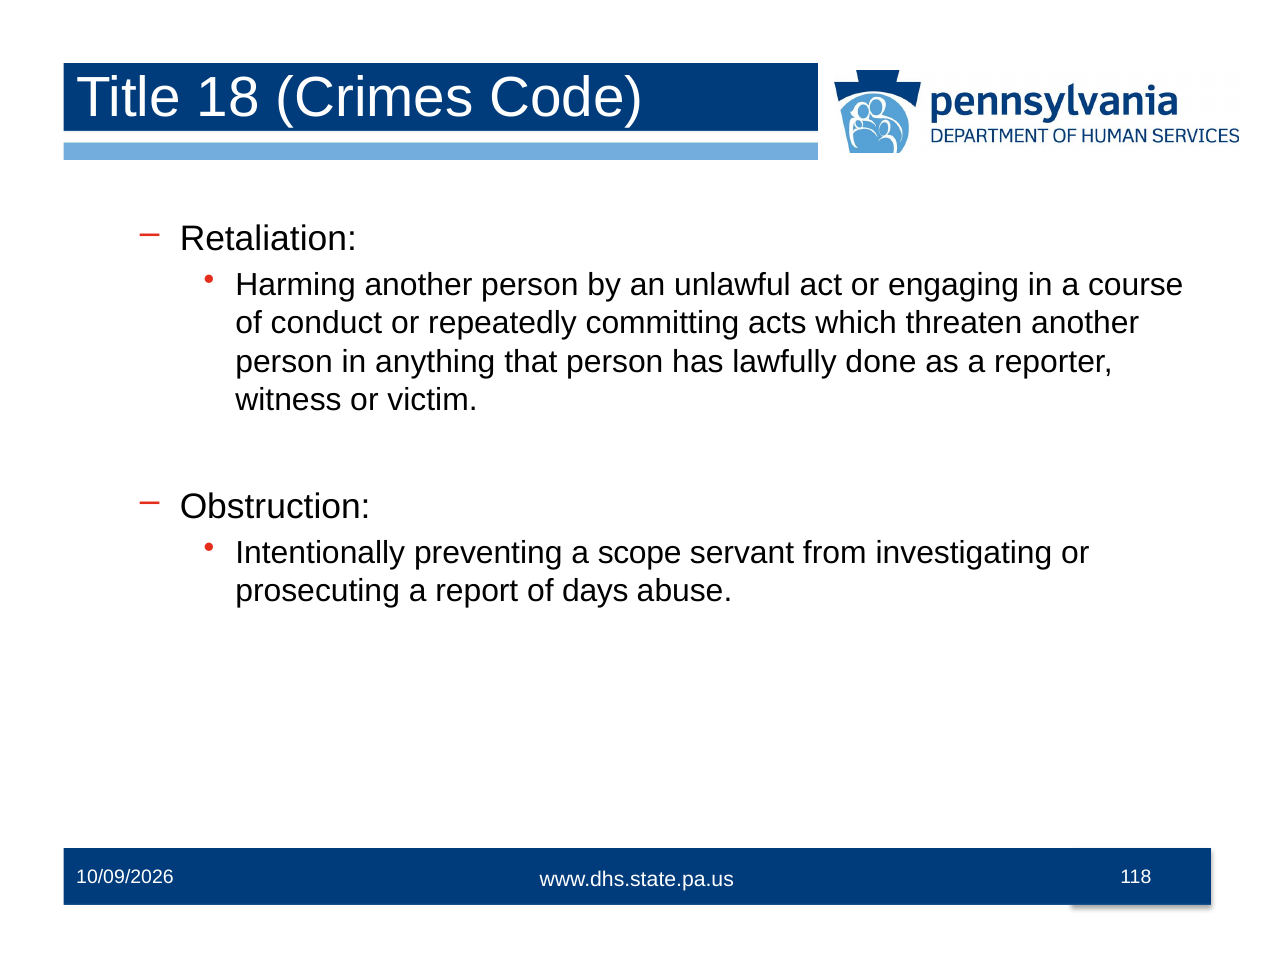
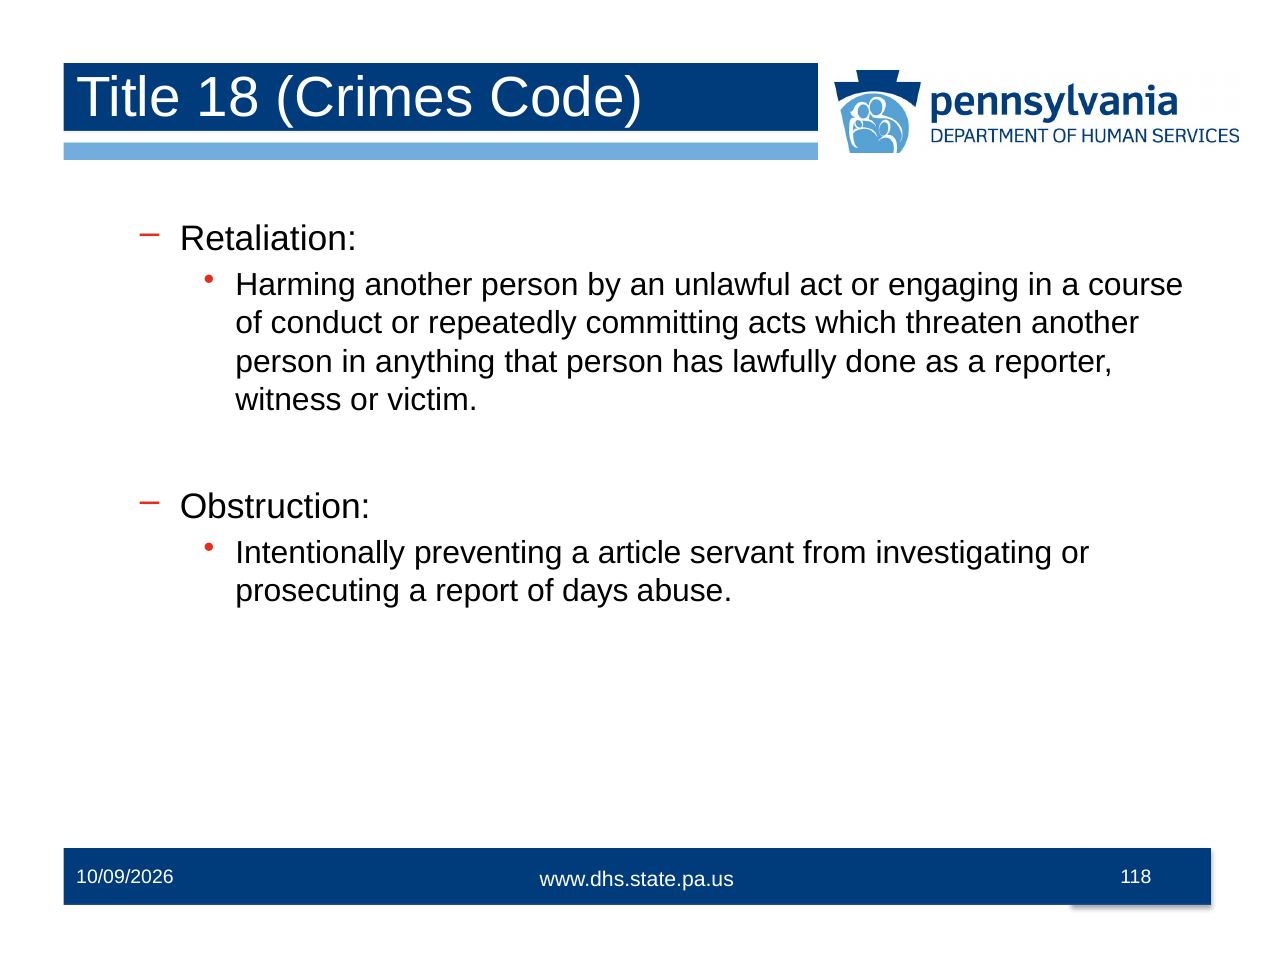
scope: scope -> article (640, 554)
